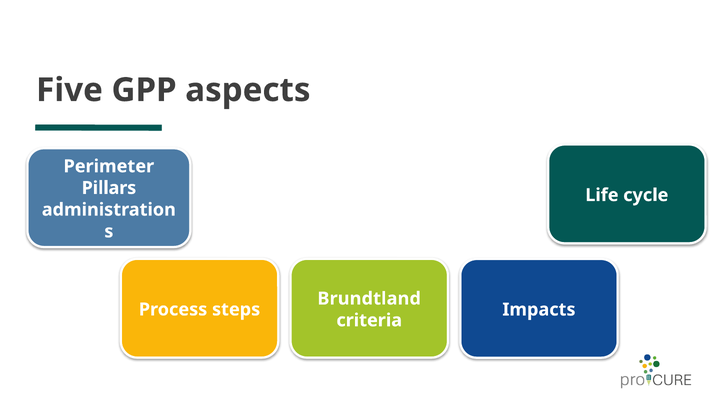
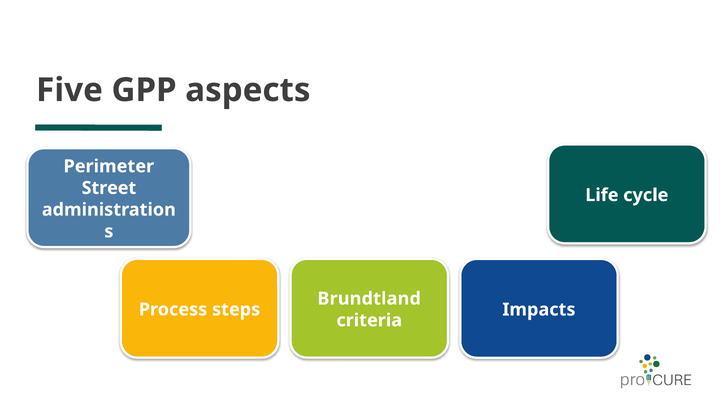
Pillars: Pillars -> Street (109, 188)
